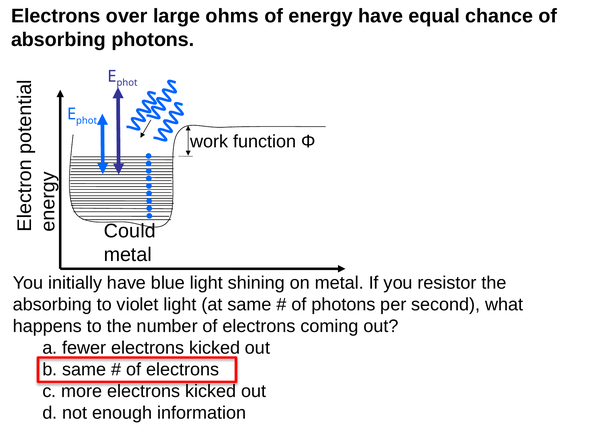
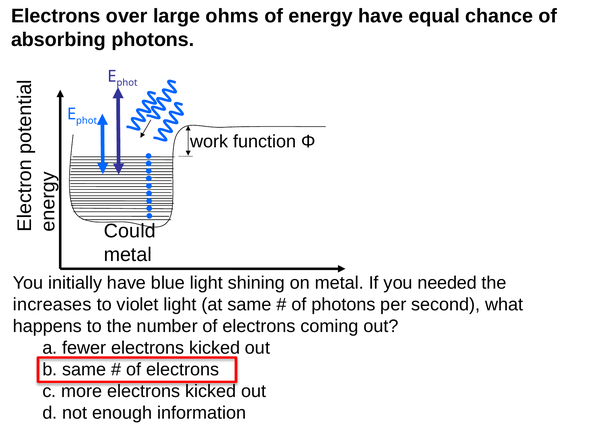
resistor: resistor -> needed (447, 283)
absorbing: absorbing -> increases (52, 304)
